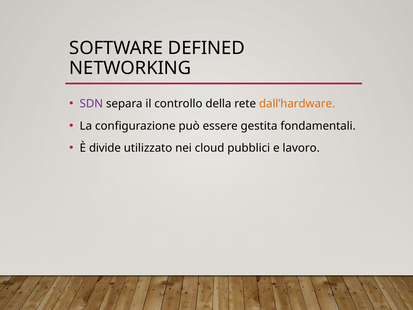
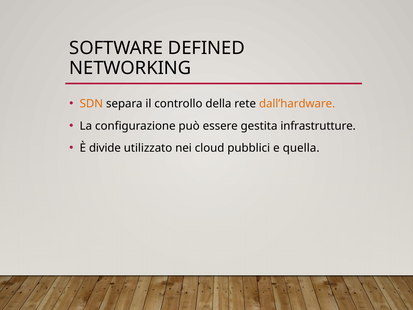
SDN colour: purple -> orange (91, 104)
fondamentali: fondamentali -> infrastrutture (318, 126)
lavoro: lavoro -> quella (301, 148)
